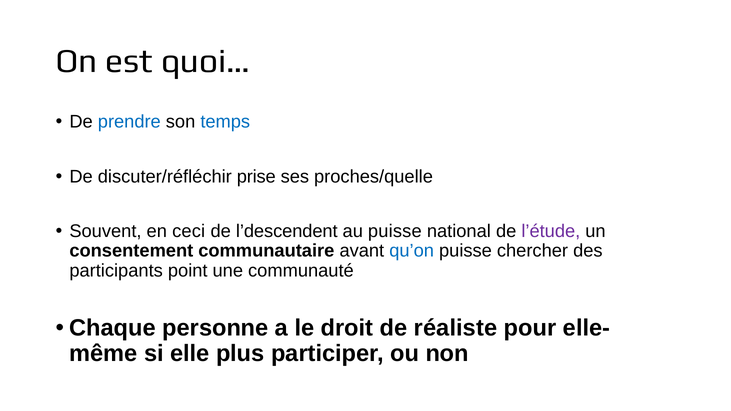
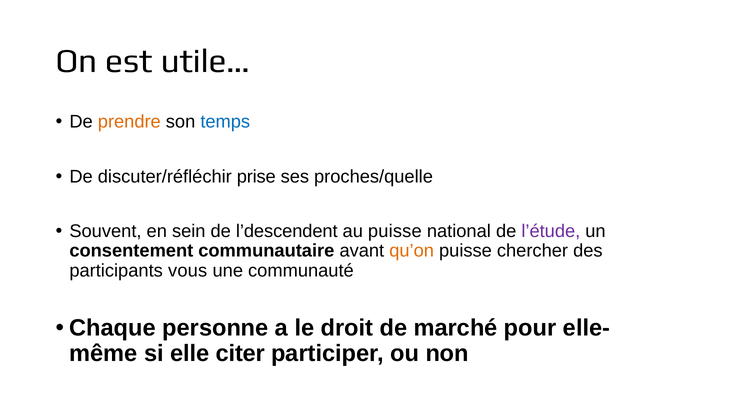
quoi…: quoi… -> utile… (205, 61)
prendre colour: blue -> orange (129, 122)
ceci: ceci -> sein (189, 231)
qu’on colour: blue -> orange (412, 251)
point: point -> vous (188, 271)
réaliste: réaliste -> marché (456, 328)
plus: plus -> citer (240, 354)
